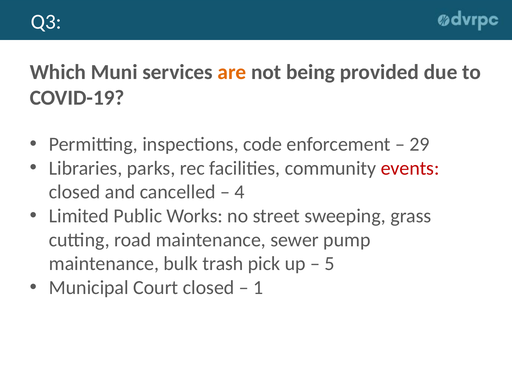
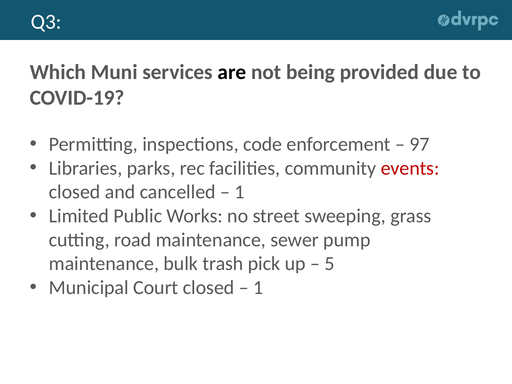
are colour: orange -> black (232, 72)
29: 29 -> 97 (420, 144)
4: 4 -> 1 (240, 192)
